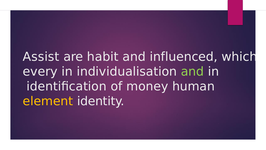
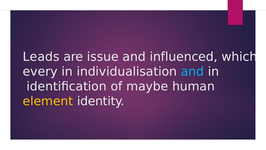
Assist: Assist -> Leads (41, 57)
habit: habit -> issue (103, 57)
and colour: light green -> light blue (192, 71)
money: money -> maybe (147, 86)
